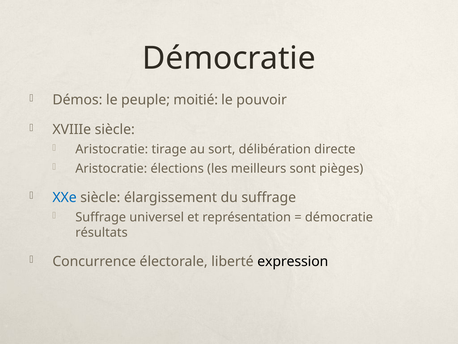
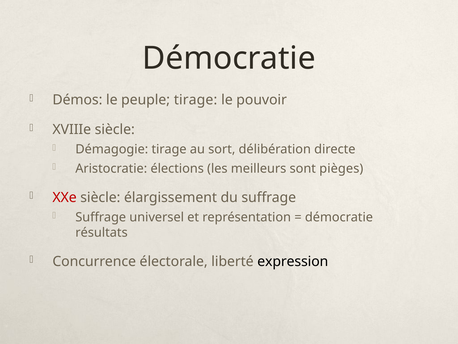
peuple moitié: moitié -> tirage (196, 100)
Aristocratie: Aristocratie -> Démagogie (112, 149)
XXe colour: blue -> red (65, 197)
